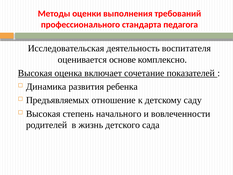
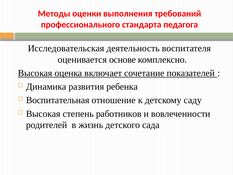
Предъявляемых: Предъявляемых -> Воспитательная (58, 100)
начального: начального -> работников (119, 114)
